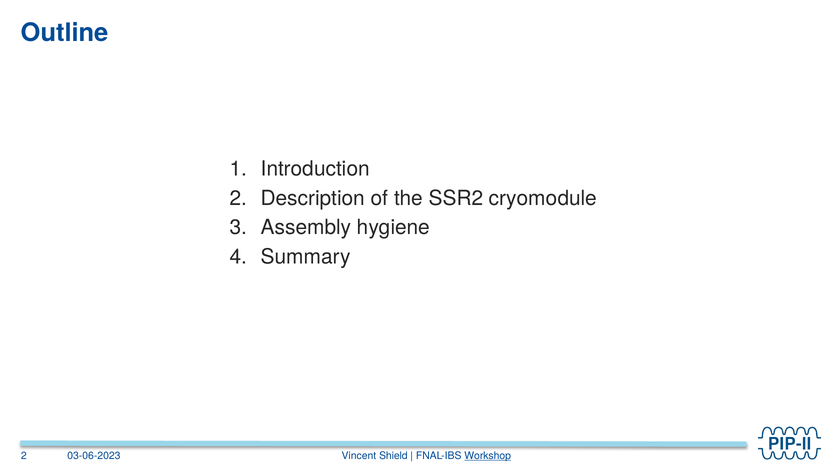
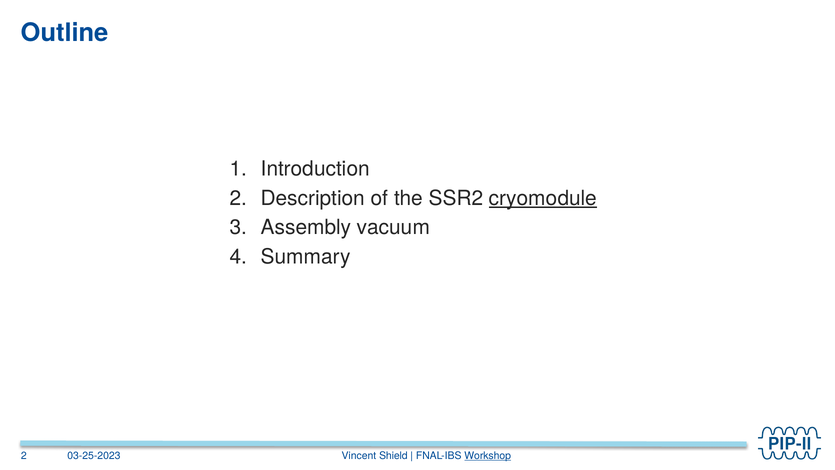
cryomodule underline: none -> present (543, 198)
hygiene: hygiene -> vacuum (393, 227)
03-06-2023: 03-06-2023 -> 03-25-2023 (94, 455)
